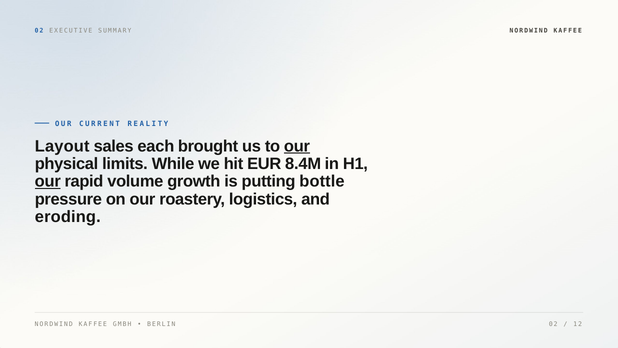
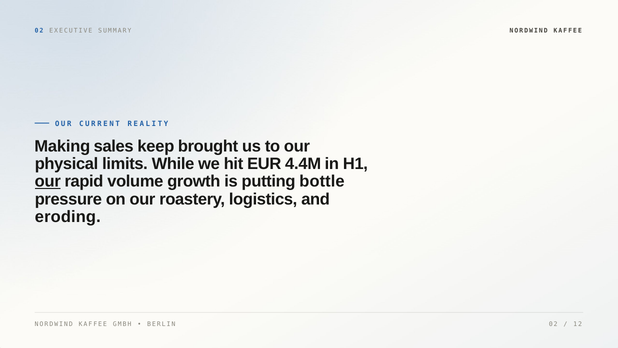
Layout: Layout -> Making (62, 146)
each: each -> keep (156, 146)
our underline: present -> none (297, 146)
8.4M: 8.4M -> 4.4M (303, 164)
